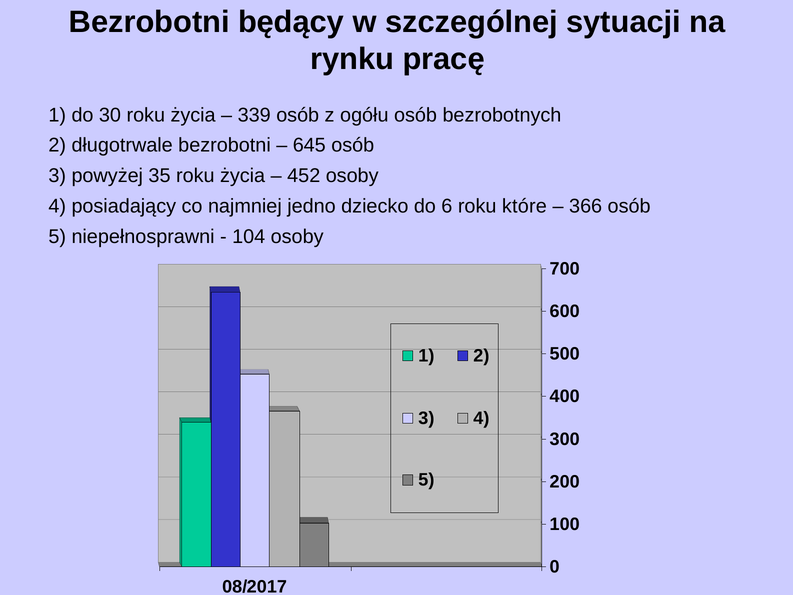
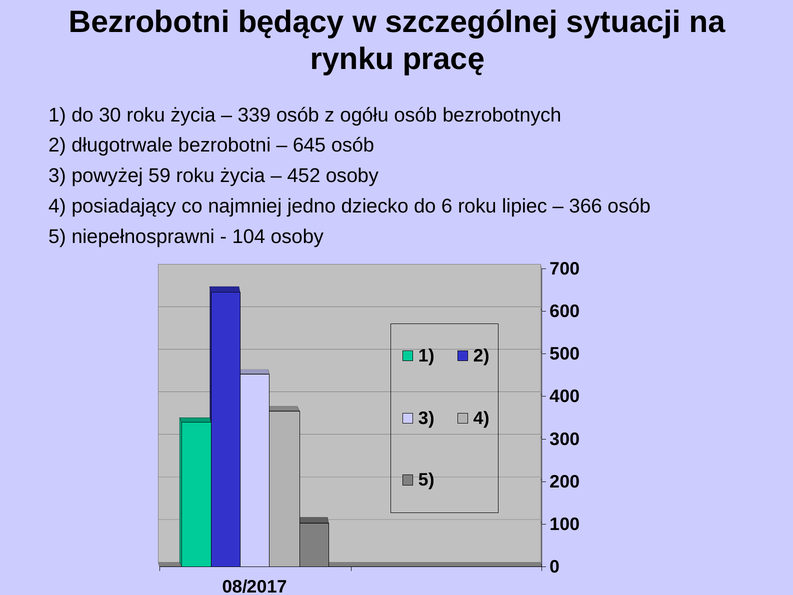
35: 35 -> 59 (160, 176)
które: które -> lipiec (525, 206)
